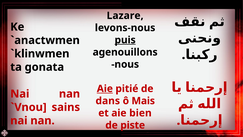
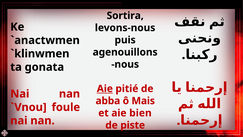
Lazare: Lazare -> Sortira (125, 16)
puis underline: present -> none (125, 40)
dans: dans -> abba (108, 101)
sains: sains -> foule (66, 107)
